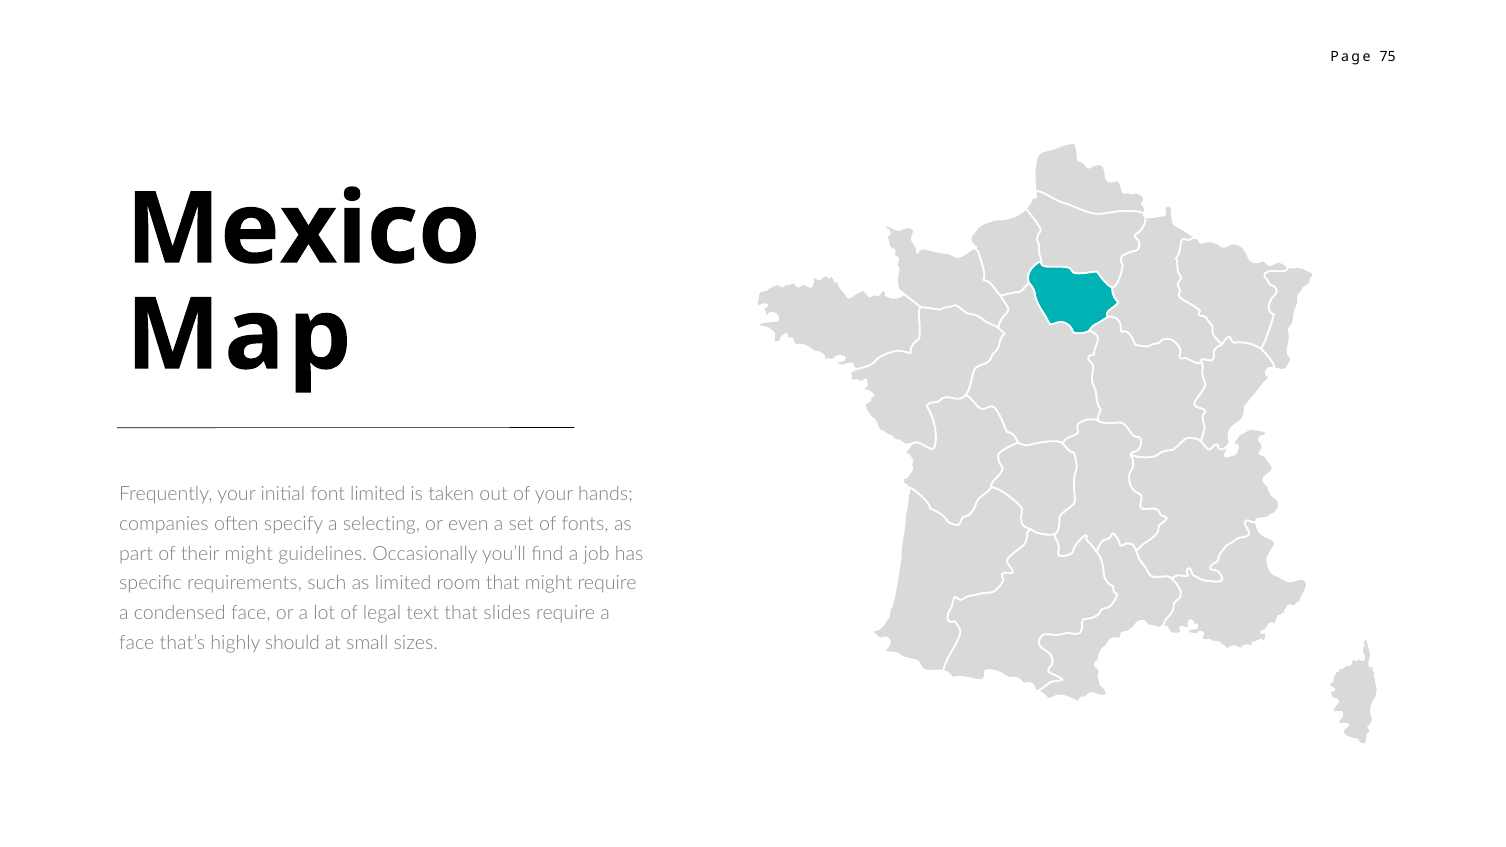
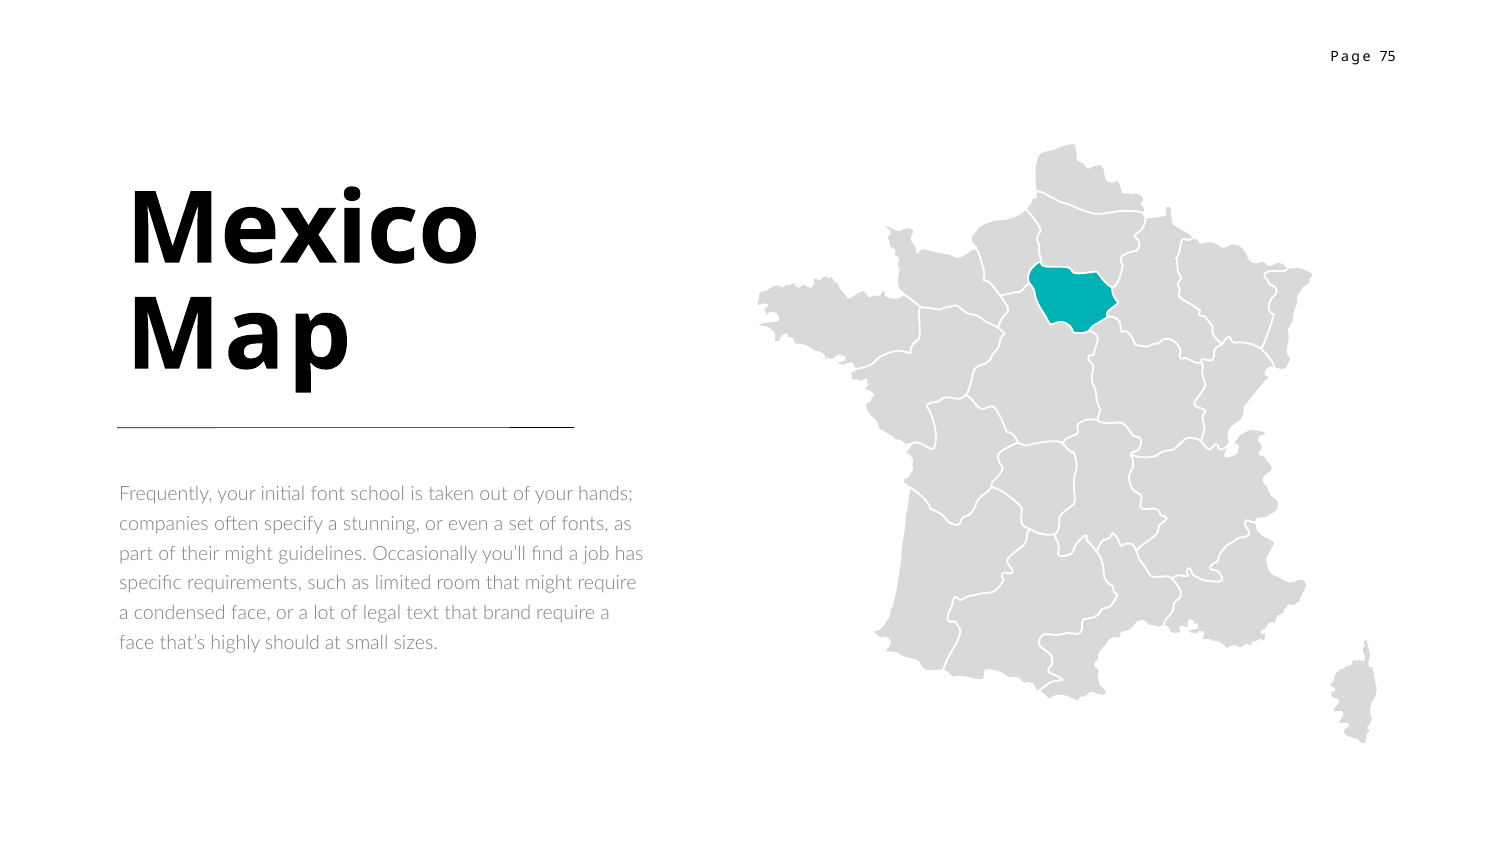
font limited: limited -> school (378, 494)
selecting: selecting -> stunning (381, 524)
slides: slides -> brand (507, 613)
